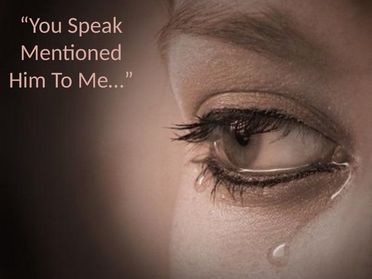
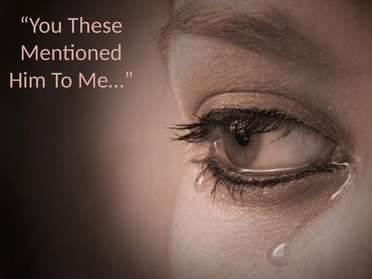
Speak: Speak -> These (95, 25)
